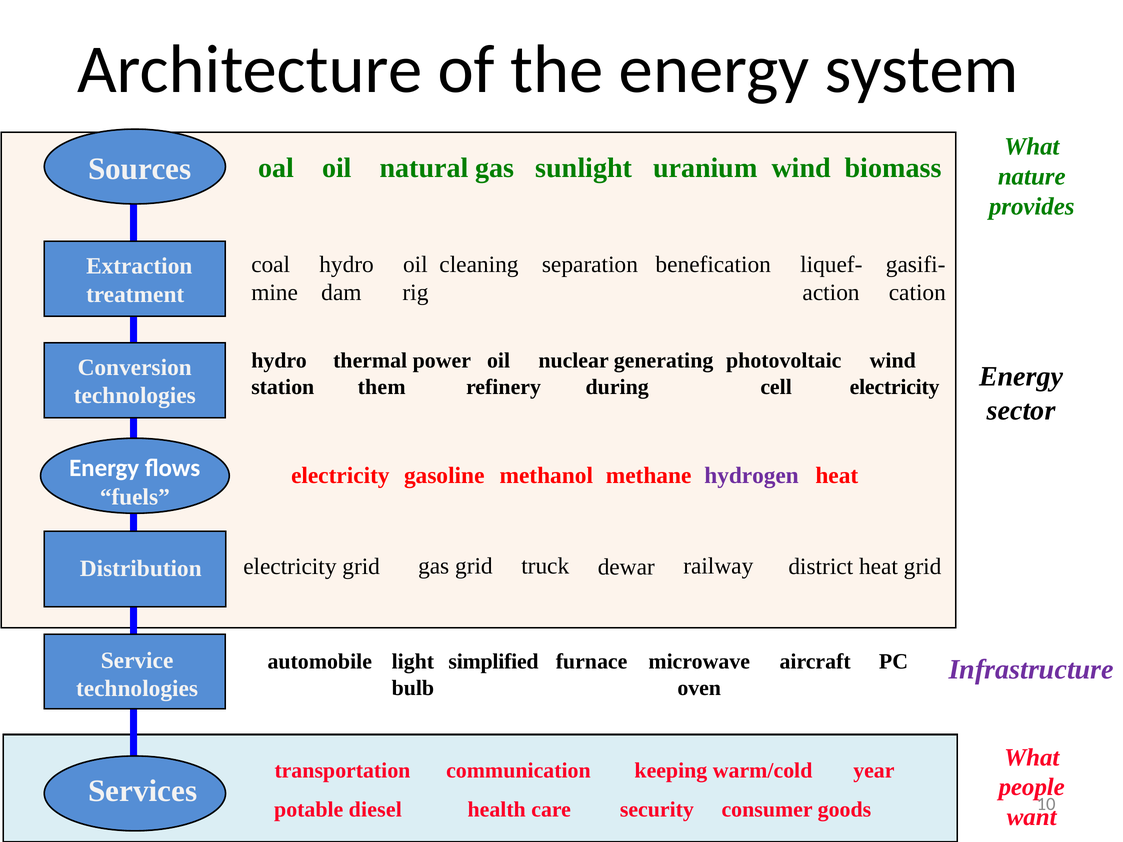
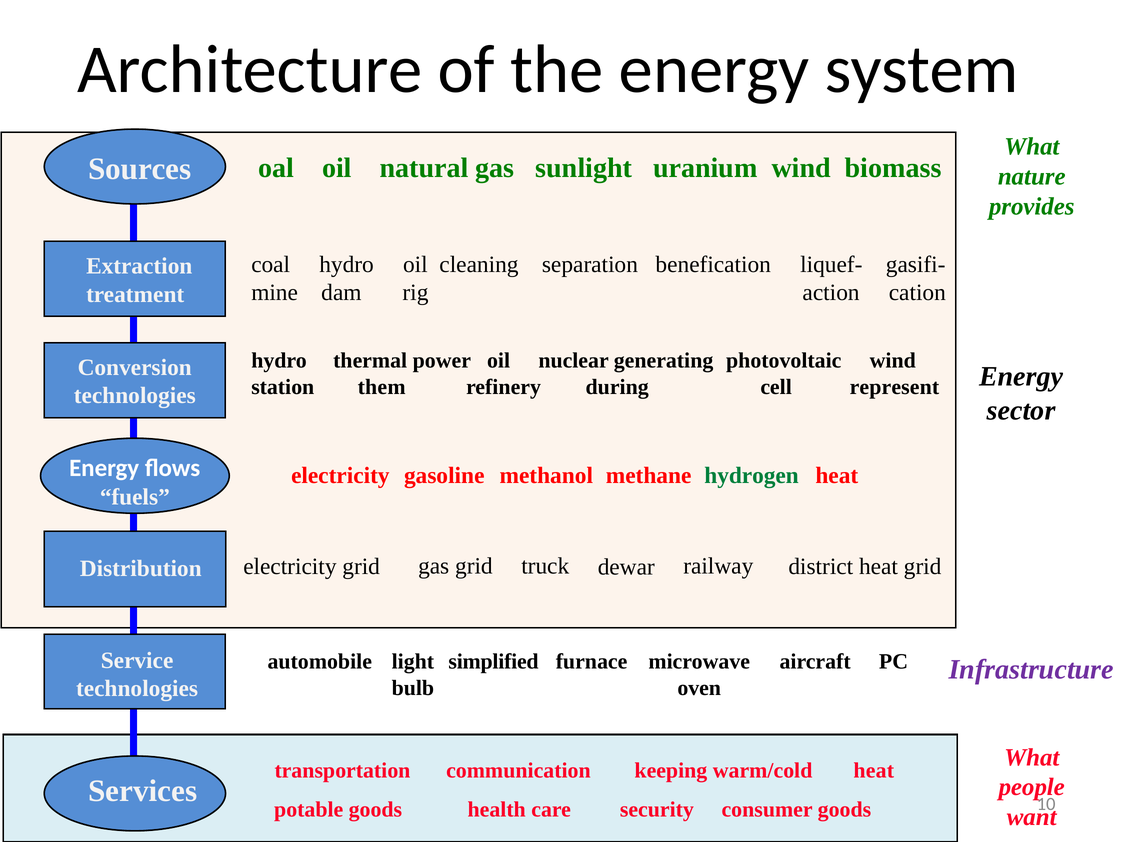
cell electricity: electricity -> represent (894, 387)
hydrogen colour: purple -> green (752, 476)
warm/cold year: year -> heat (874, 771)
potable diesel: diesel -> goods (375, 810)
